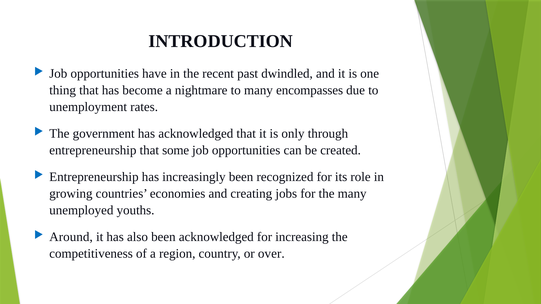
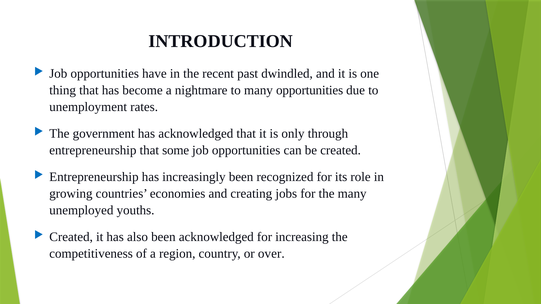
many encompasses: encompasses -> opportunities (310, 90)
Around: Around -> Created (71, 237)
